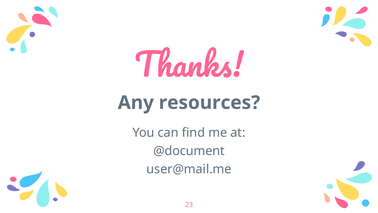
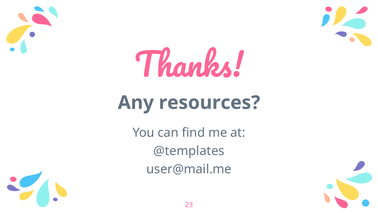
@document: @document -> @templates (189, 151)
